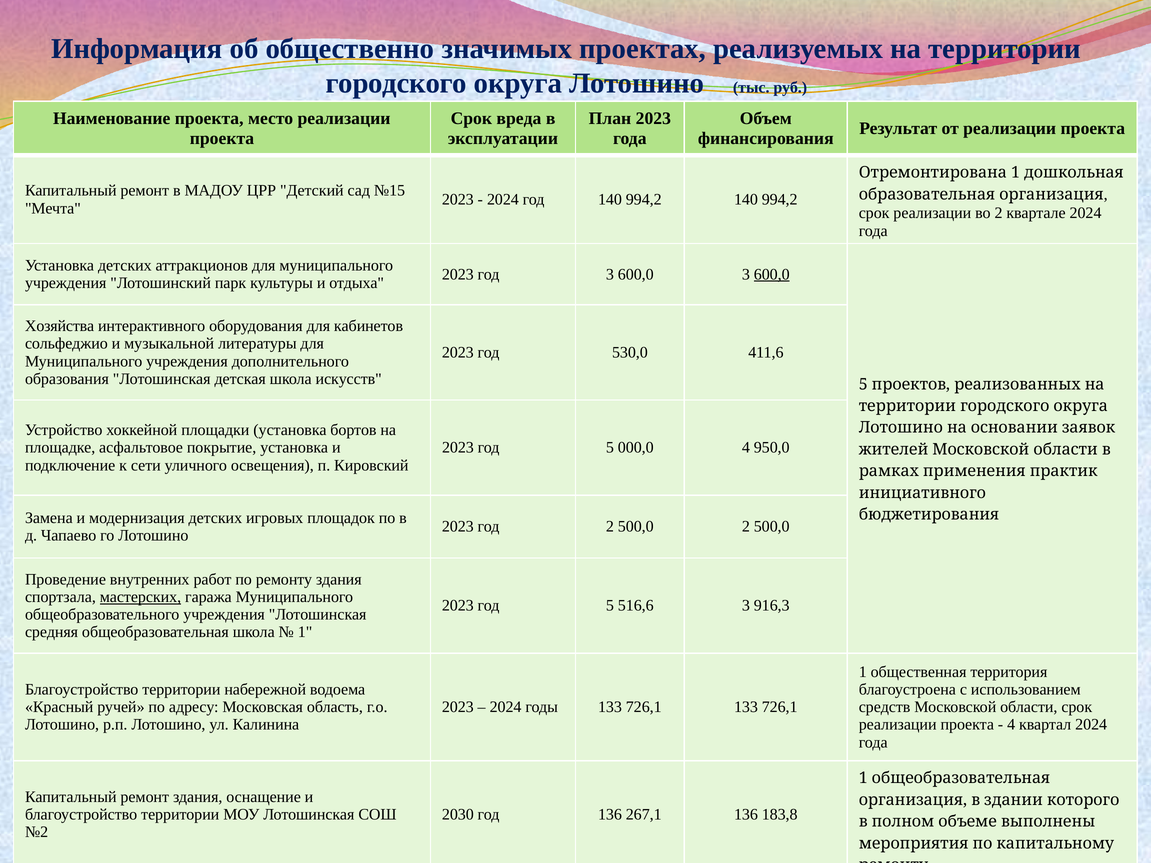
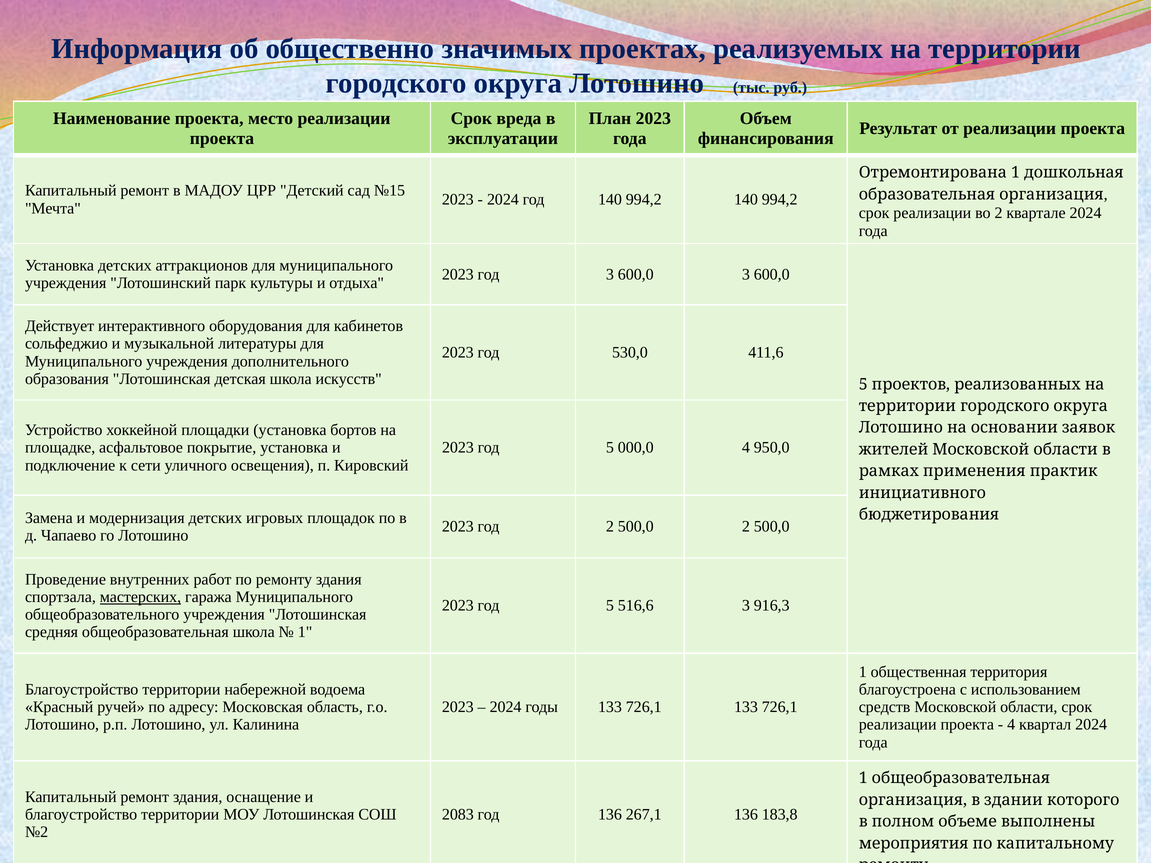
600,0 underline: present -> none (772, 274)
Хозяйства: Хозяйства -> Действует (60, 326)
2030: 2030 -> 2083 (458, 815)
